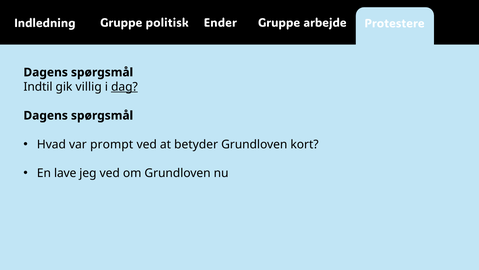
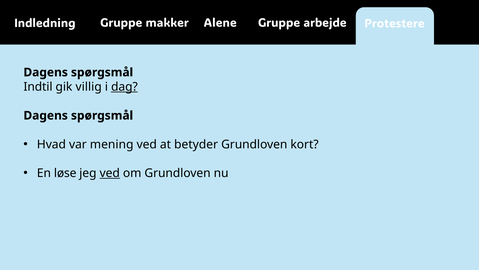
politisk: politisk -> makker (167, 23)
Ender: Ender -> Alene (220, 23)
prompt: prompt -> mening (112, 144)
lave: lave -> løse (65, 173)
ved underline: none -> present (110, 173)
